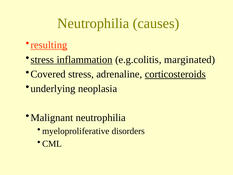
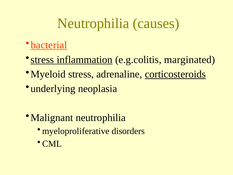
resulting: resulting -> bacterial (49, 45)
Covered: Covered -> Myeloid (48, 74)
